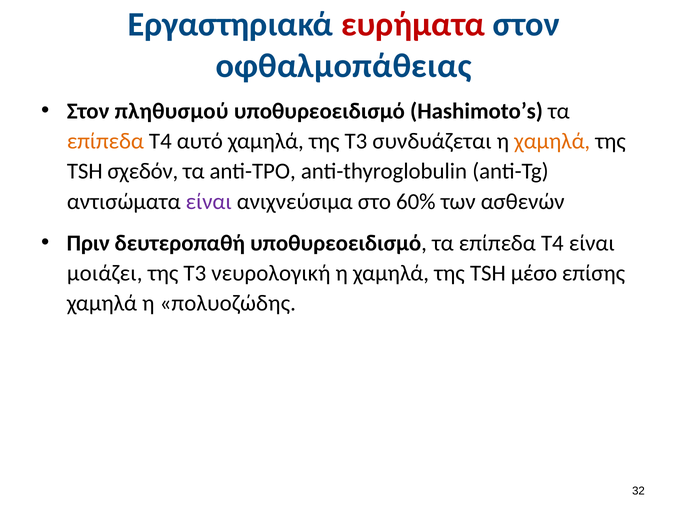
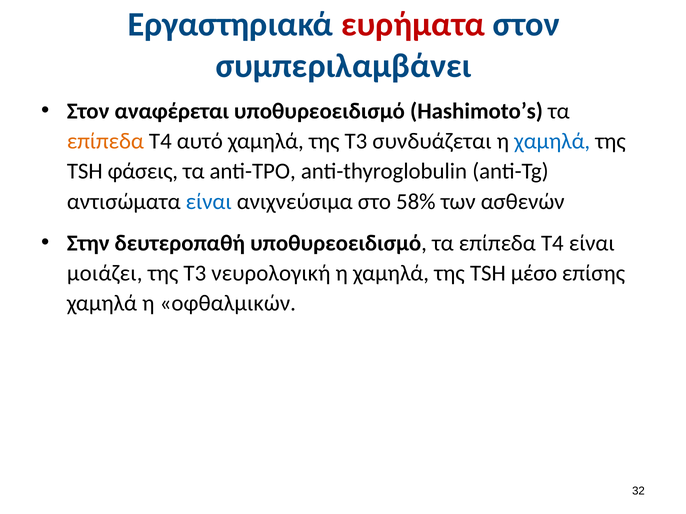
οφθαλμοπάθειας: οφθαλμοπάθειας -> συμπεριλαμβάνει (344, 66)
πληθυσμού: πληθυσμού -> αναφέρεται (172, 111)
χαμηλά colour: orange -> blue (552, 141)
σχεδόν: σχεδόν -> φάσεις (143, 172)
είναι colour: purple -> blue (209, 202)
60%: 60% -> 58% (416, 202)
Πριν: Πριν -> Στην (88, 243)
πολυοζώδης: πολυοζώδης -> οφθαλμικών (228, 304)
